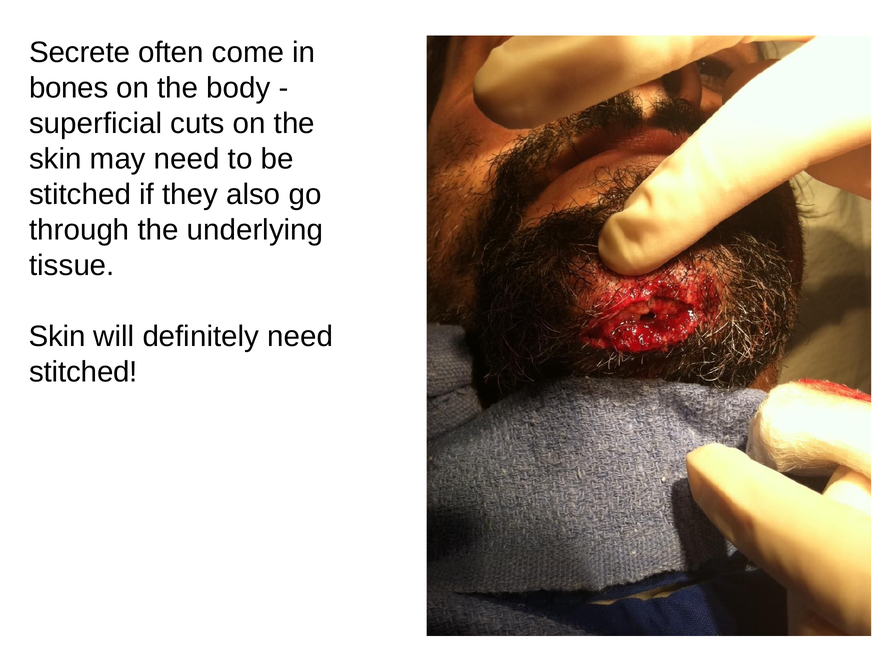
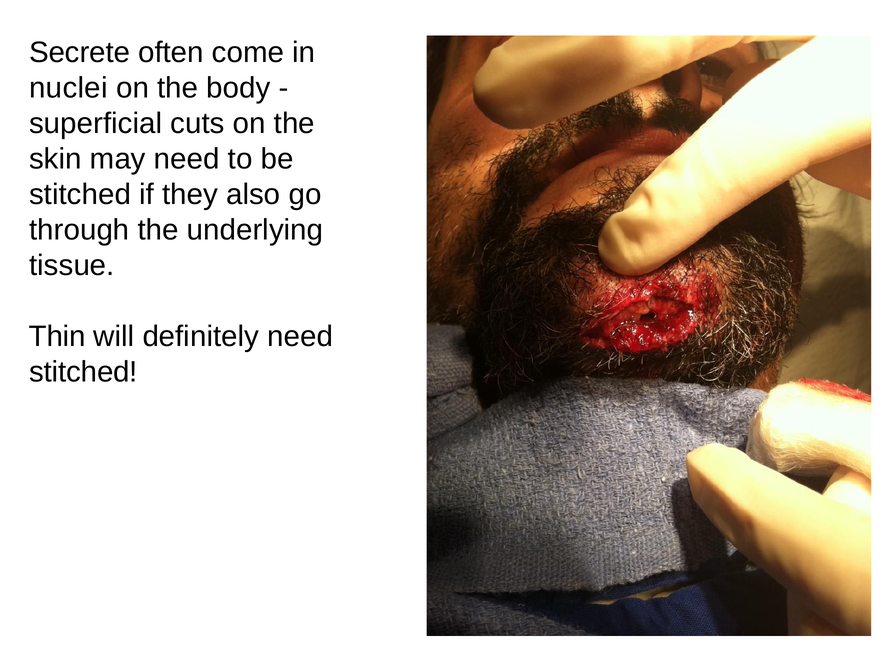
bones: bones -> nuclei (68, 88)
Skin: Skin -> Thin (57, 337)
